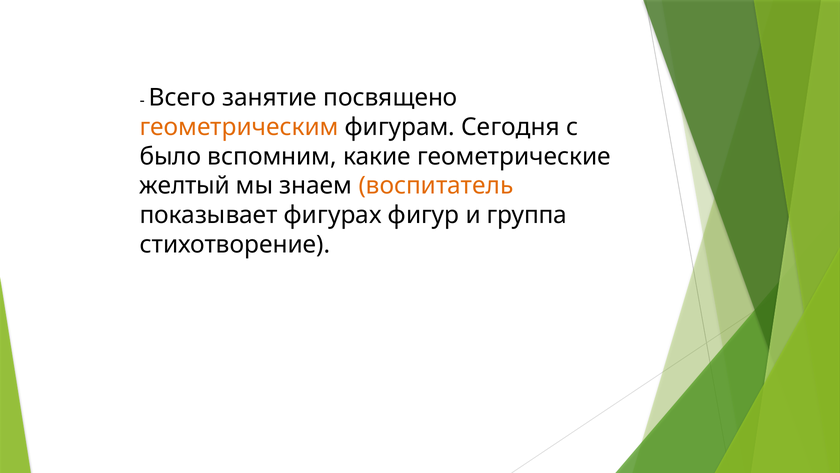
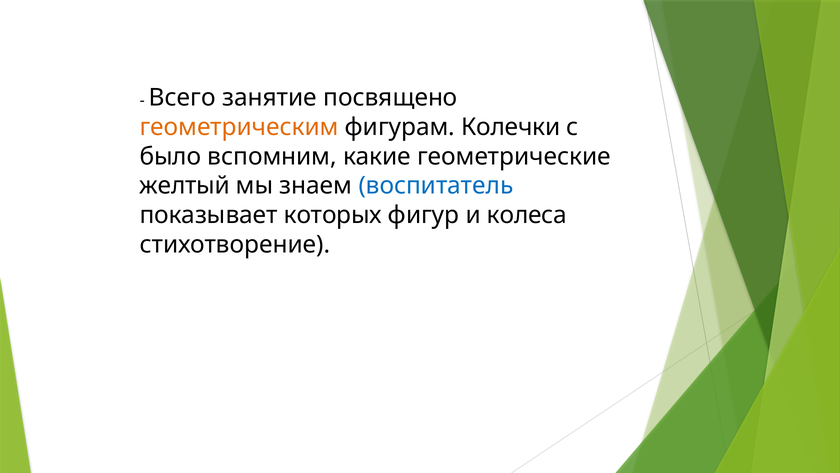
Сегодня: Сегодня -> Колечки (511, 127)
воспитатель colour: orange -> blue (436, 186)
фигурах: фигурах -> которых (333, 215)
группа: группа -> колеса (527, 215)
